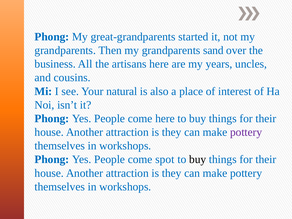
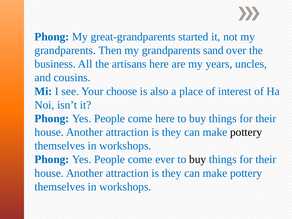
natural: natural -> choose (122, 91)
pottery colour: purple -> black (246, 132)
spot: spot -> ever (165, 159)
